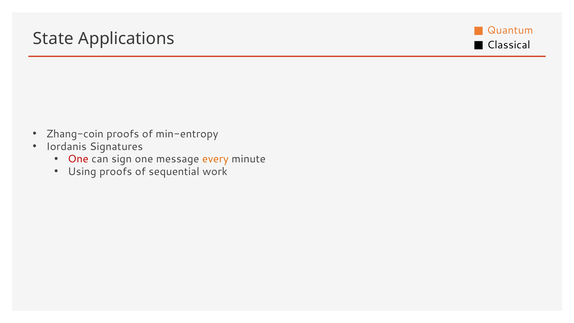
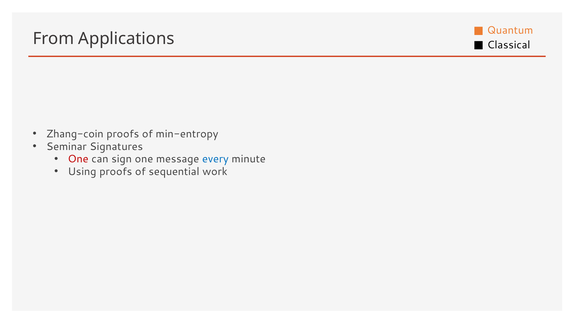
State: State -> From (53, 39)
Iordanis: Iordanis -> Seminar (66, 146)
every colour: orange -> blue (215, 159)
